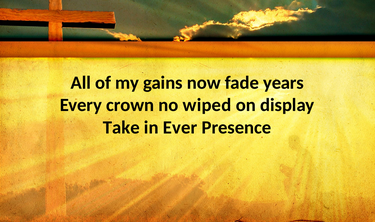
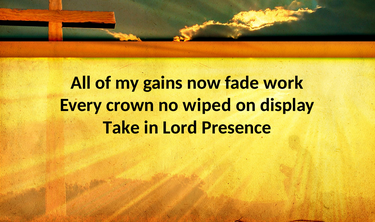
years: years -> work (283, 83)
Ever: Ever -> Lord (180, 128)
